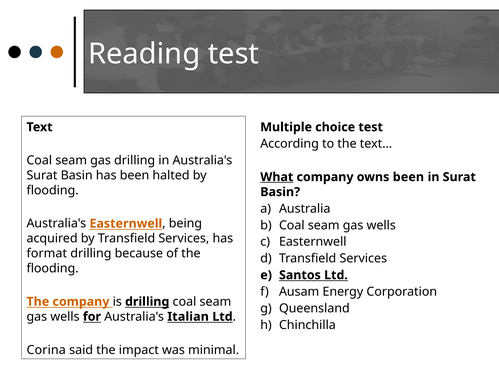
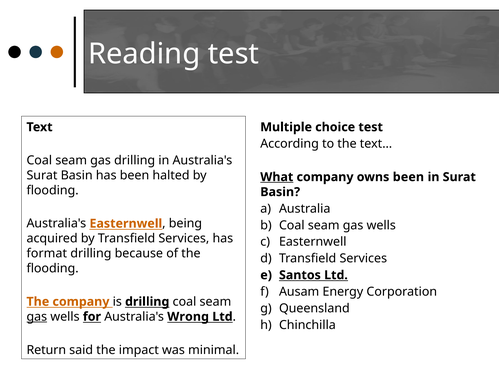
gas underline: none -> present (37, 317)
Italian: Italian -> Wrong (188, 317)
Corina: Corina -> Return (46, 350)
